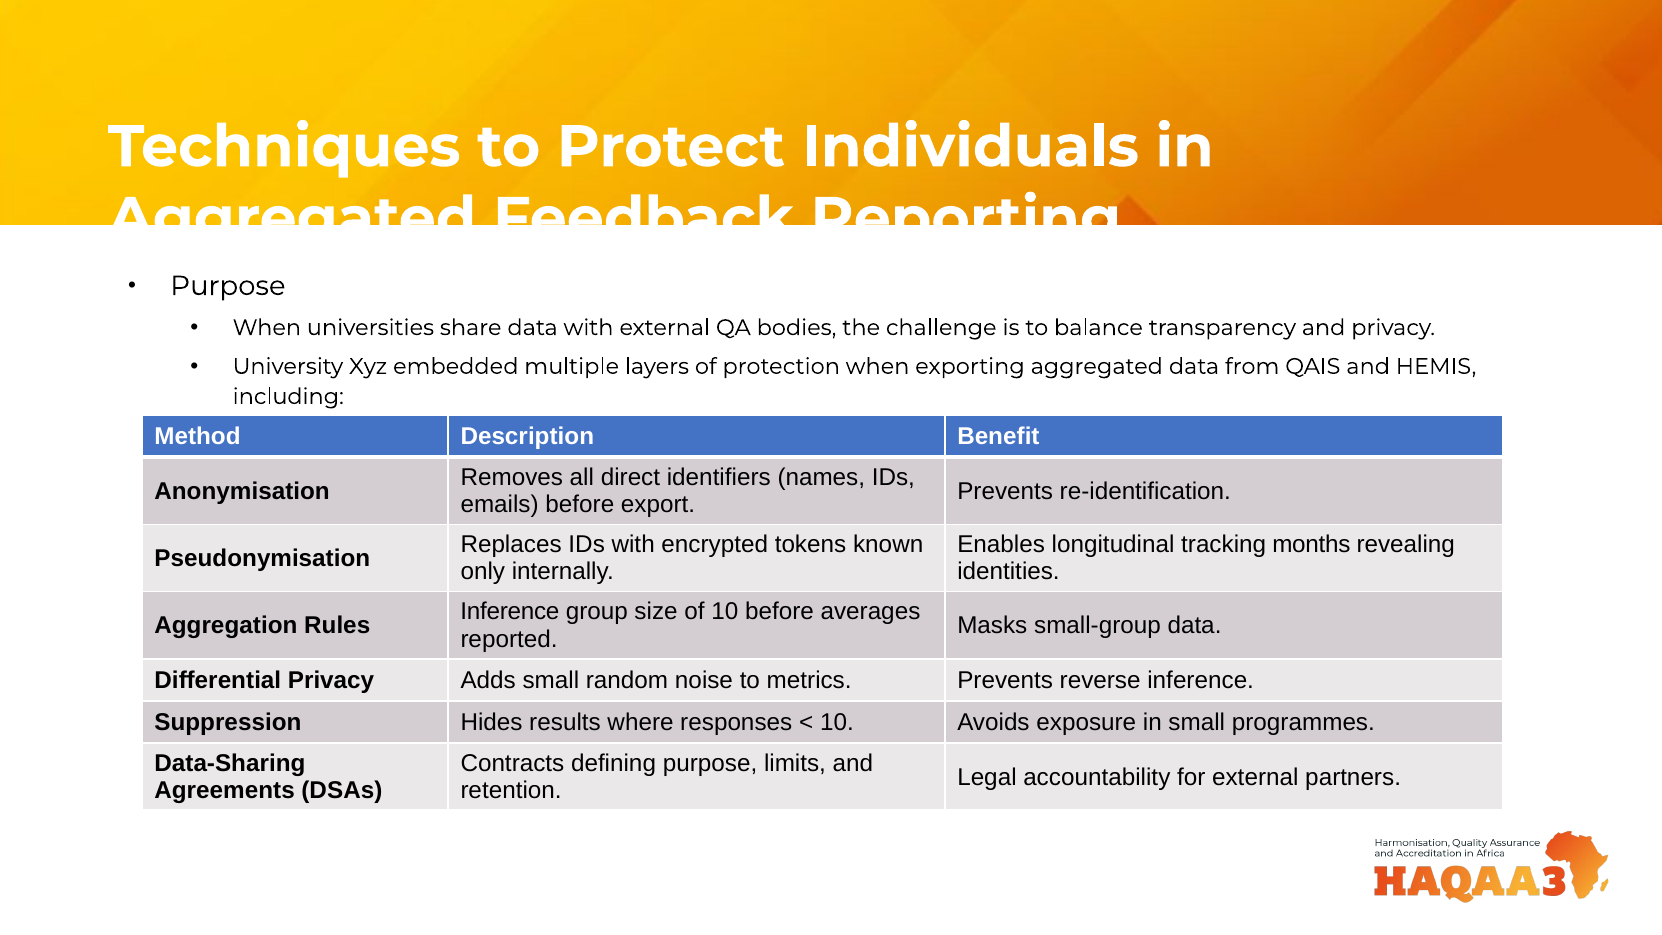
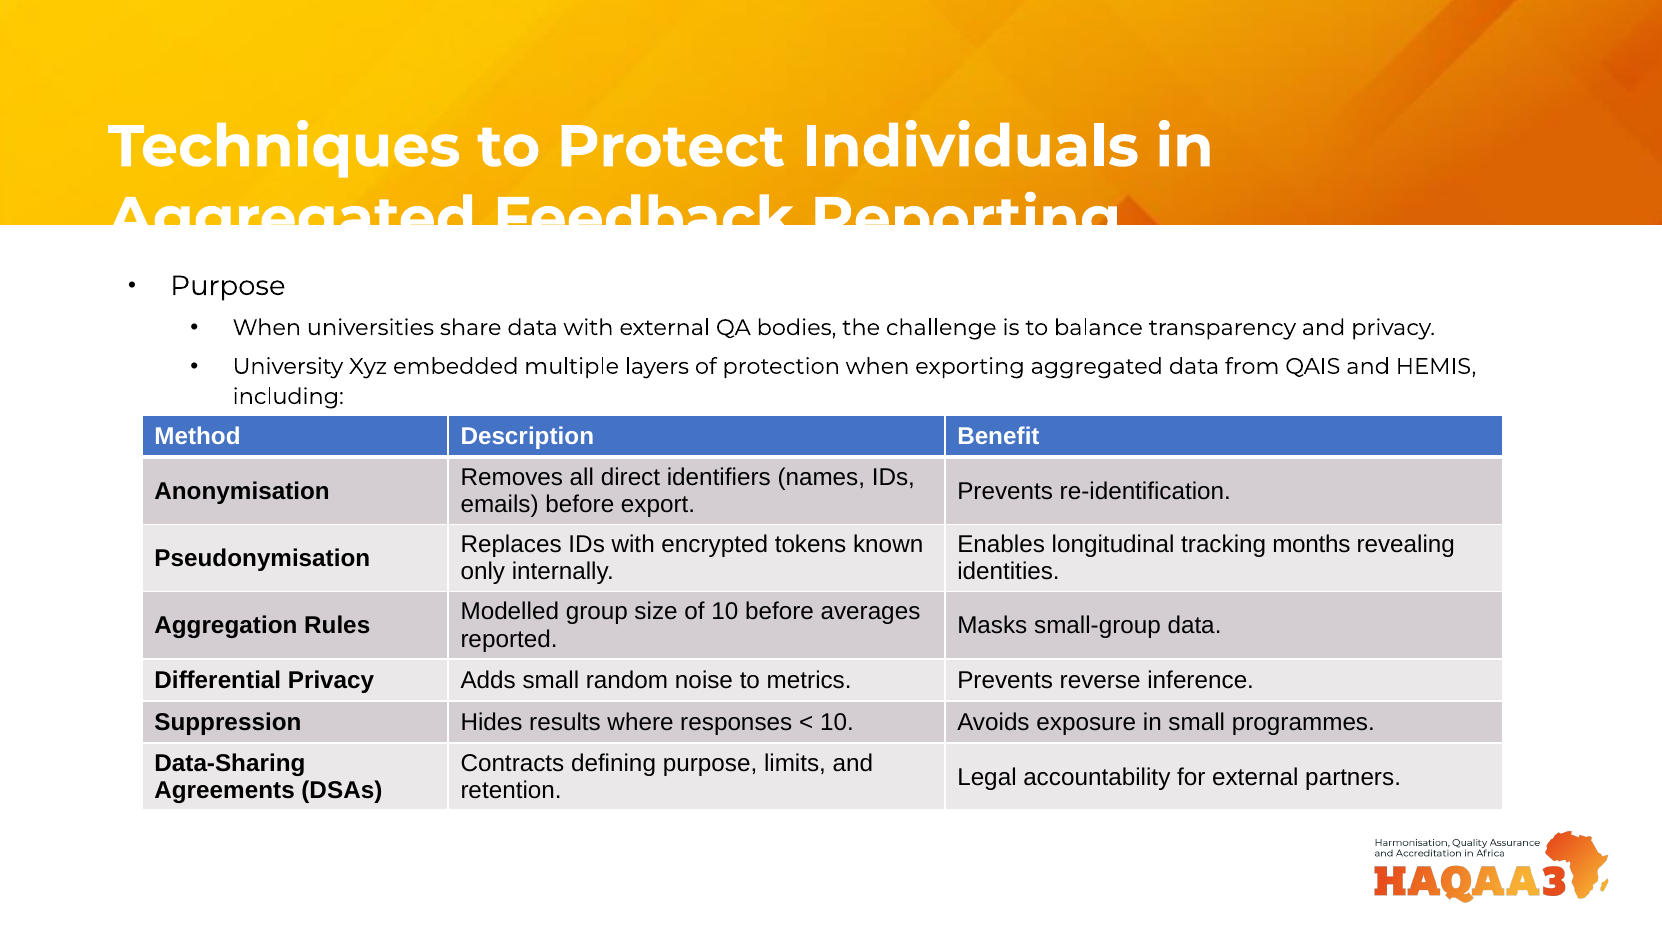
Inference: Inference -> Modelled (510, 612)
